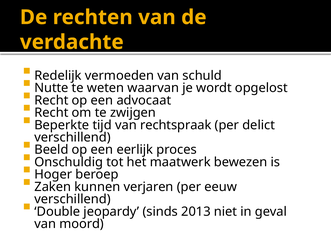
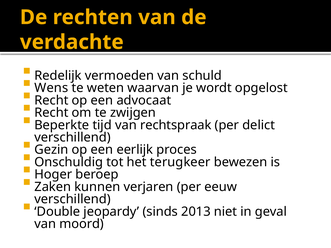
Nutte: Nutte -> Wens (51, 88)
Beeld: Beeld -> Gezin (51, 150)
maatwerk: maatwerk -> terugkeer (180, 162)
